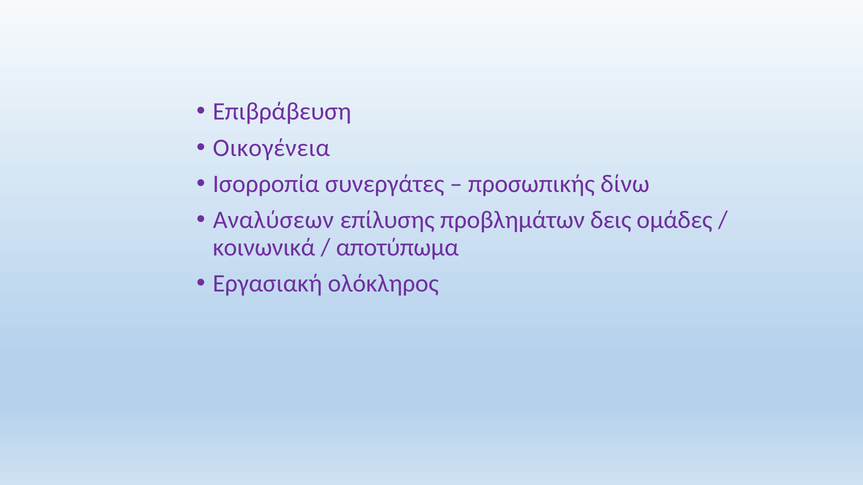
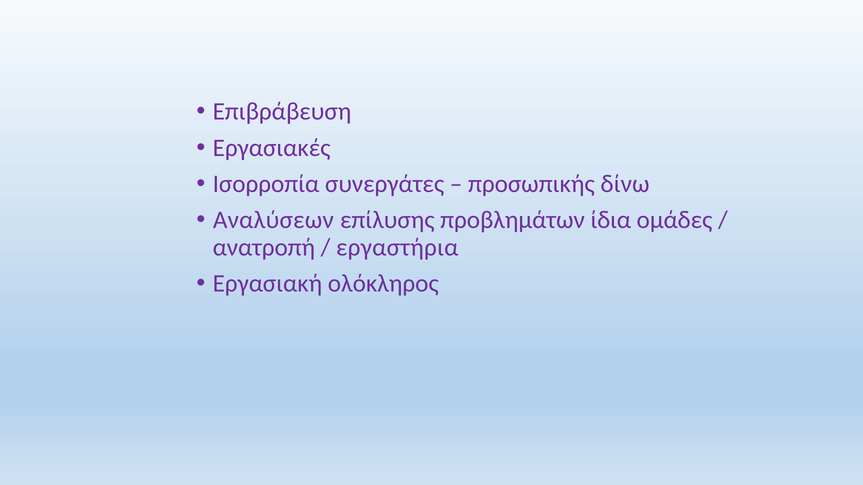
Οικογένεια: Οικογένεια -> Εργασιακές (272, 148)
δεις: δεις -> ίδια (611, 220)
κοινωνικά: κοινωνικά -> ανατροπή (264, 247)
αποτύπωμα: αποτύπωμα -> εργαστήρια (397, 247)
